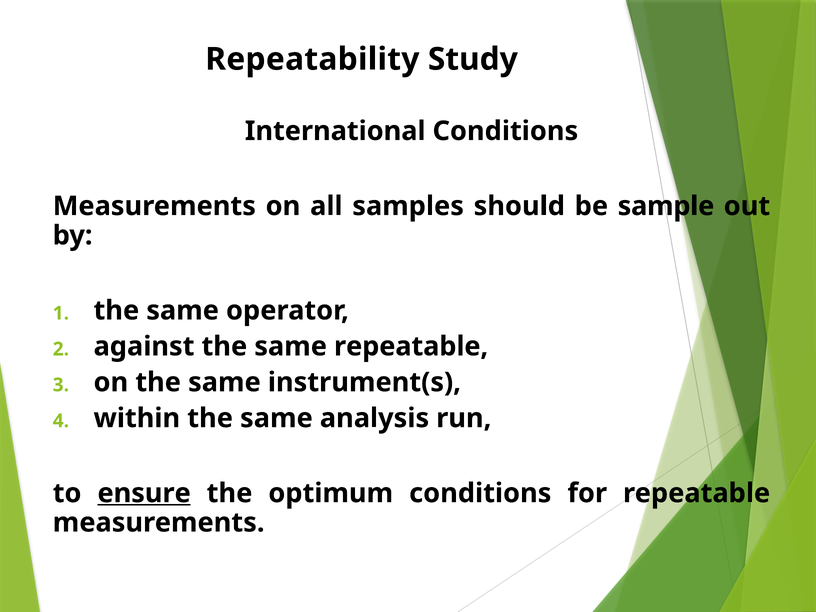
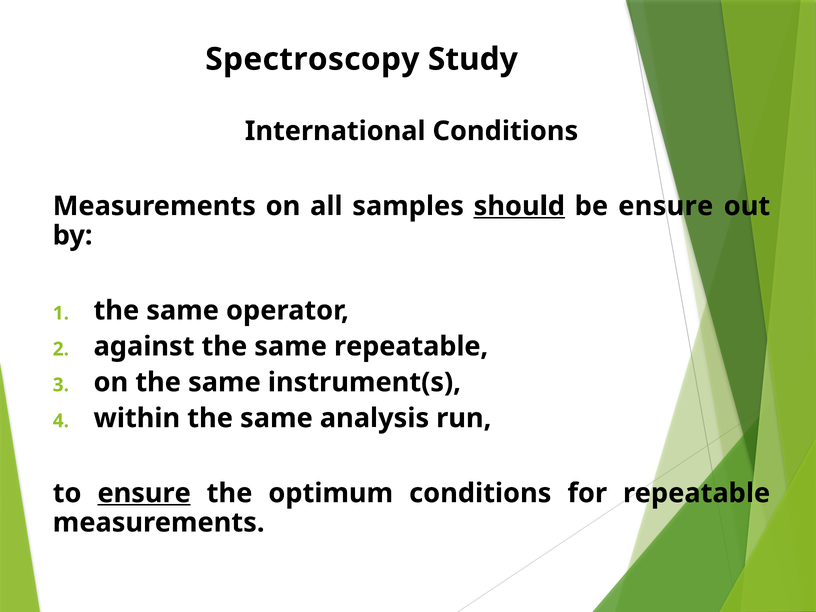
Repeatability: Repeatability -> Spectroscopy (312, 59)
should underline: none -> present (519, 206)
be sample: sample -> ensure (666, 206)
